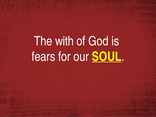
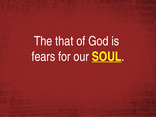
with: with -> that (64, 41)
